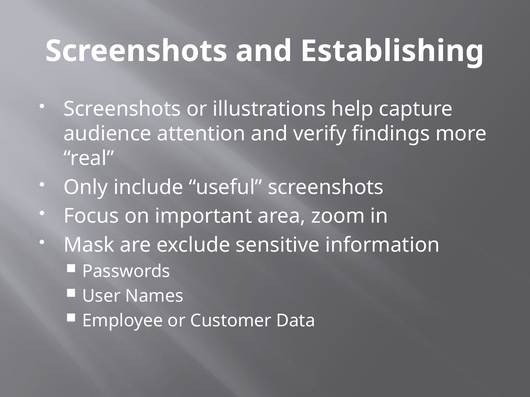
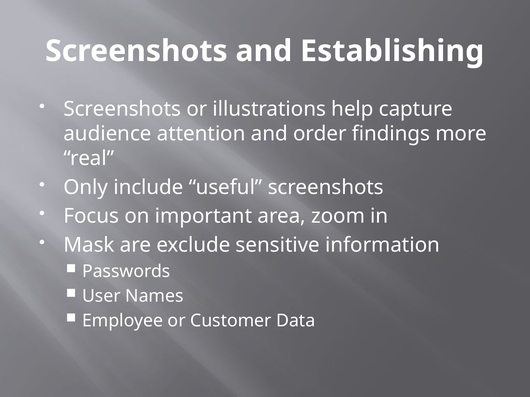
verify: verify -> order (320, 134)
